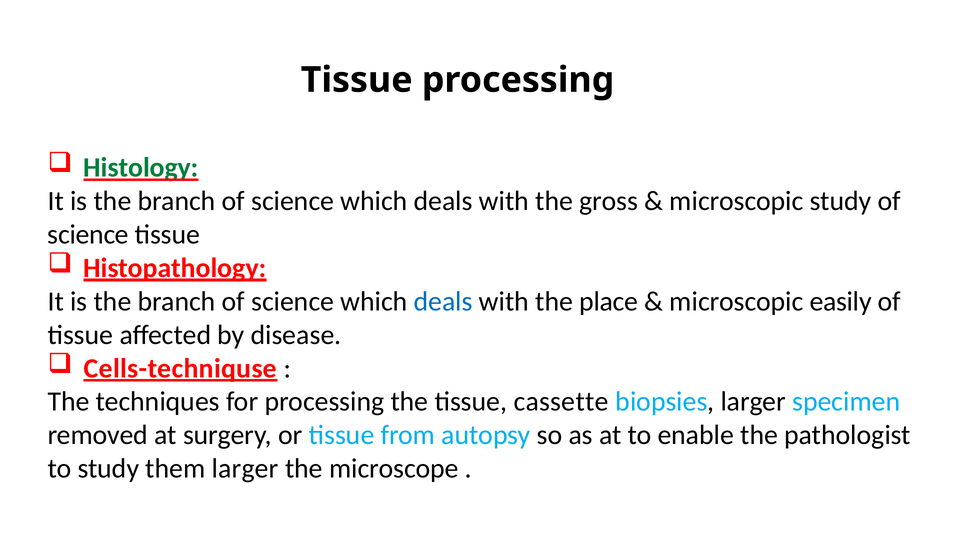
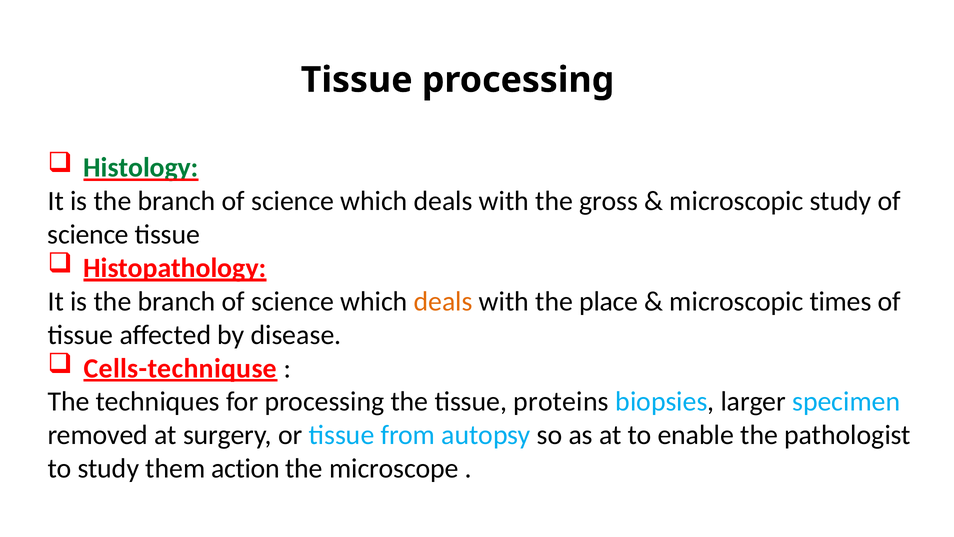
deals colour: blue -> orange (443, 301)
easily: easily -> times (841, 301)
cassette: cassette -> proteins (561, 401)
them larger: larger -> action (245, 468)
